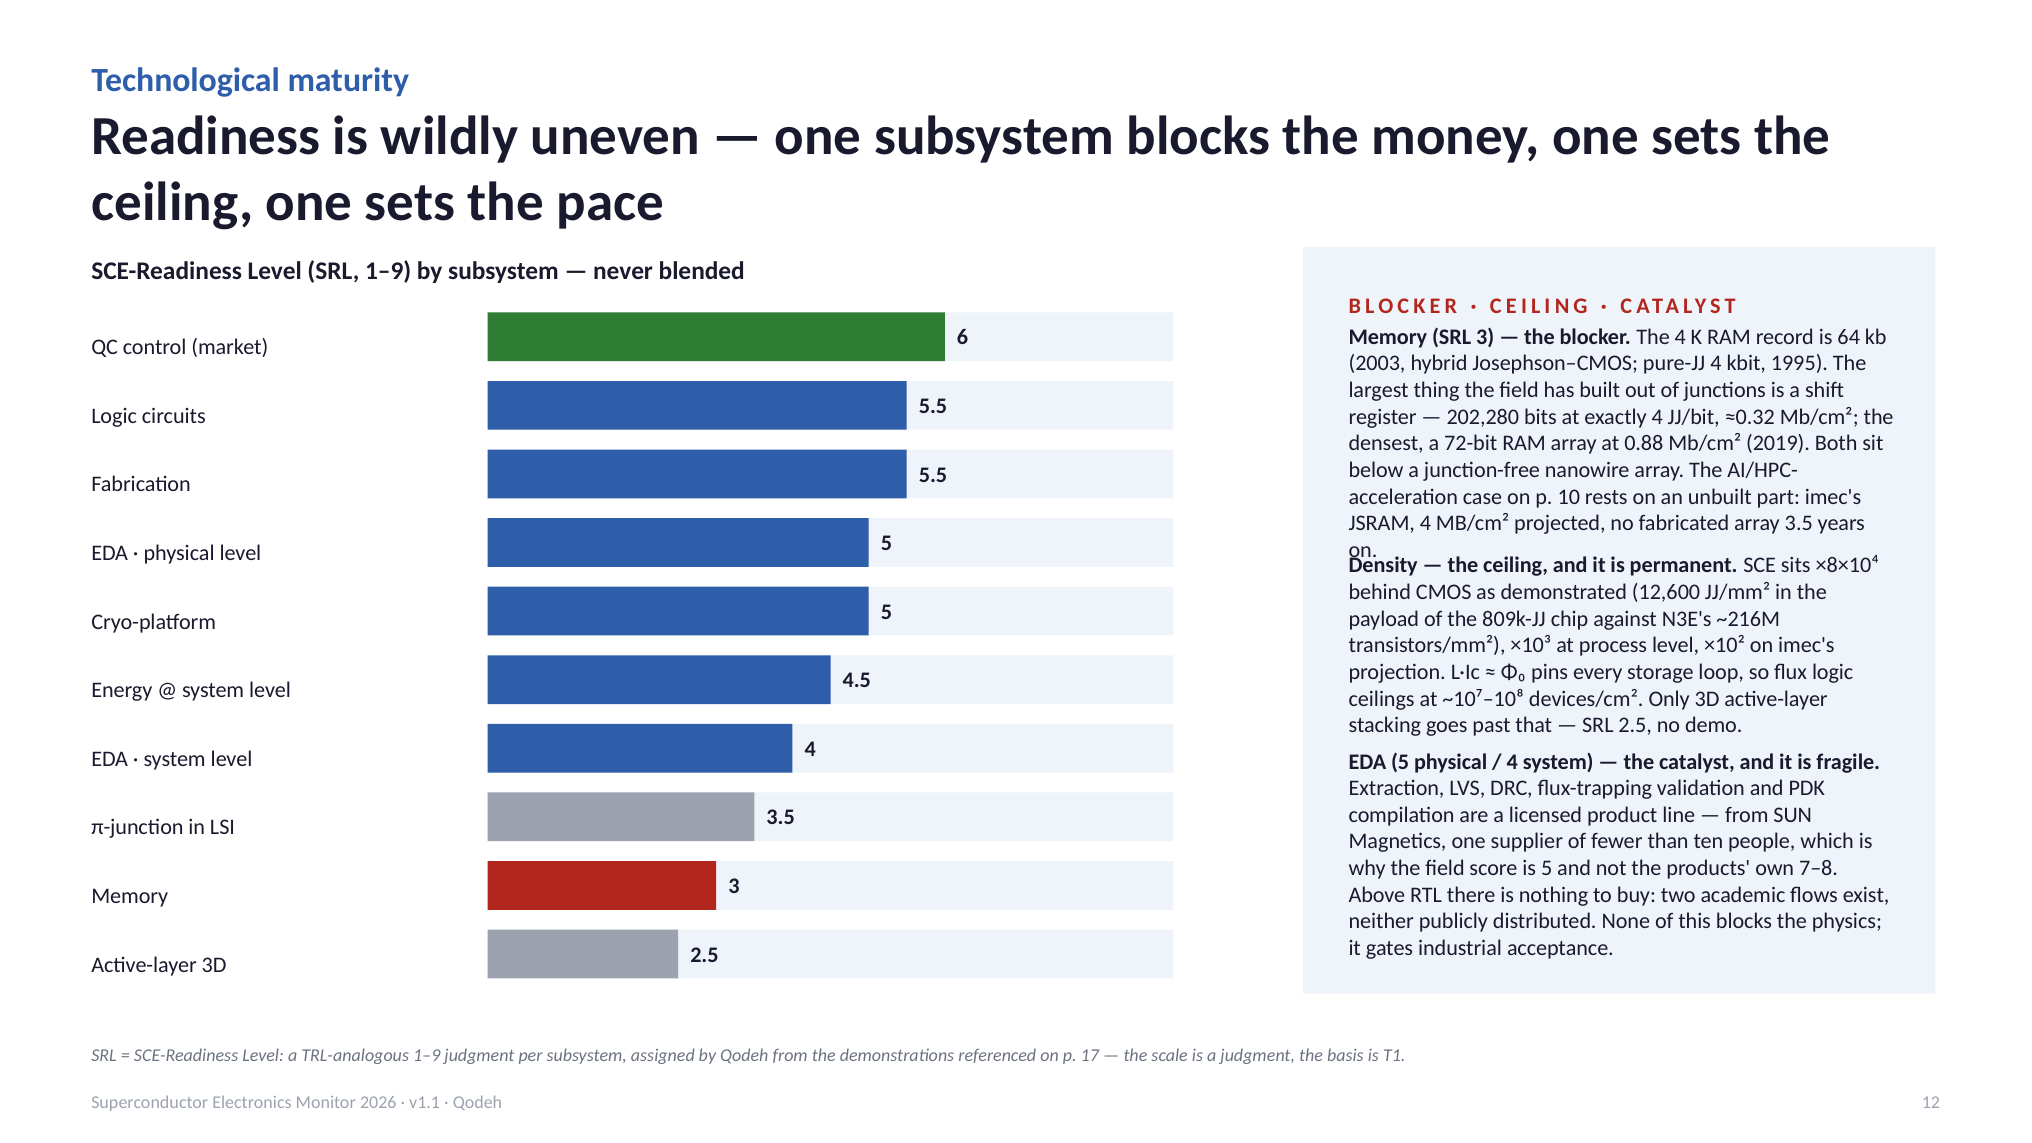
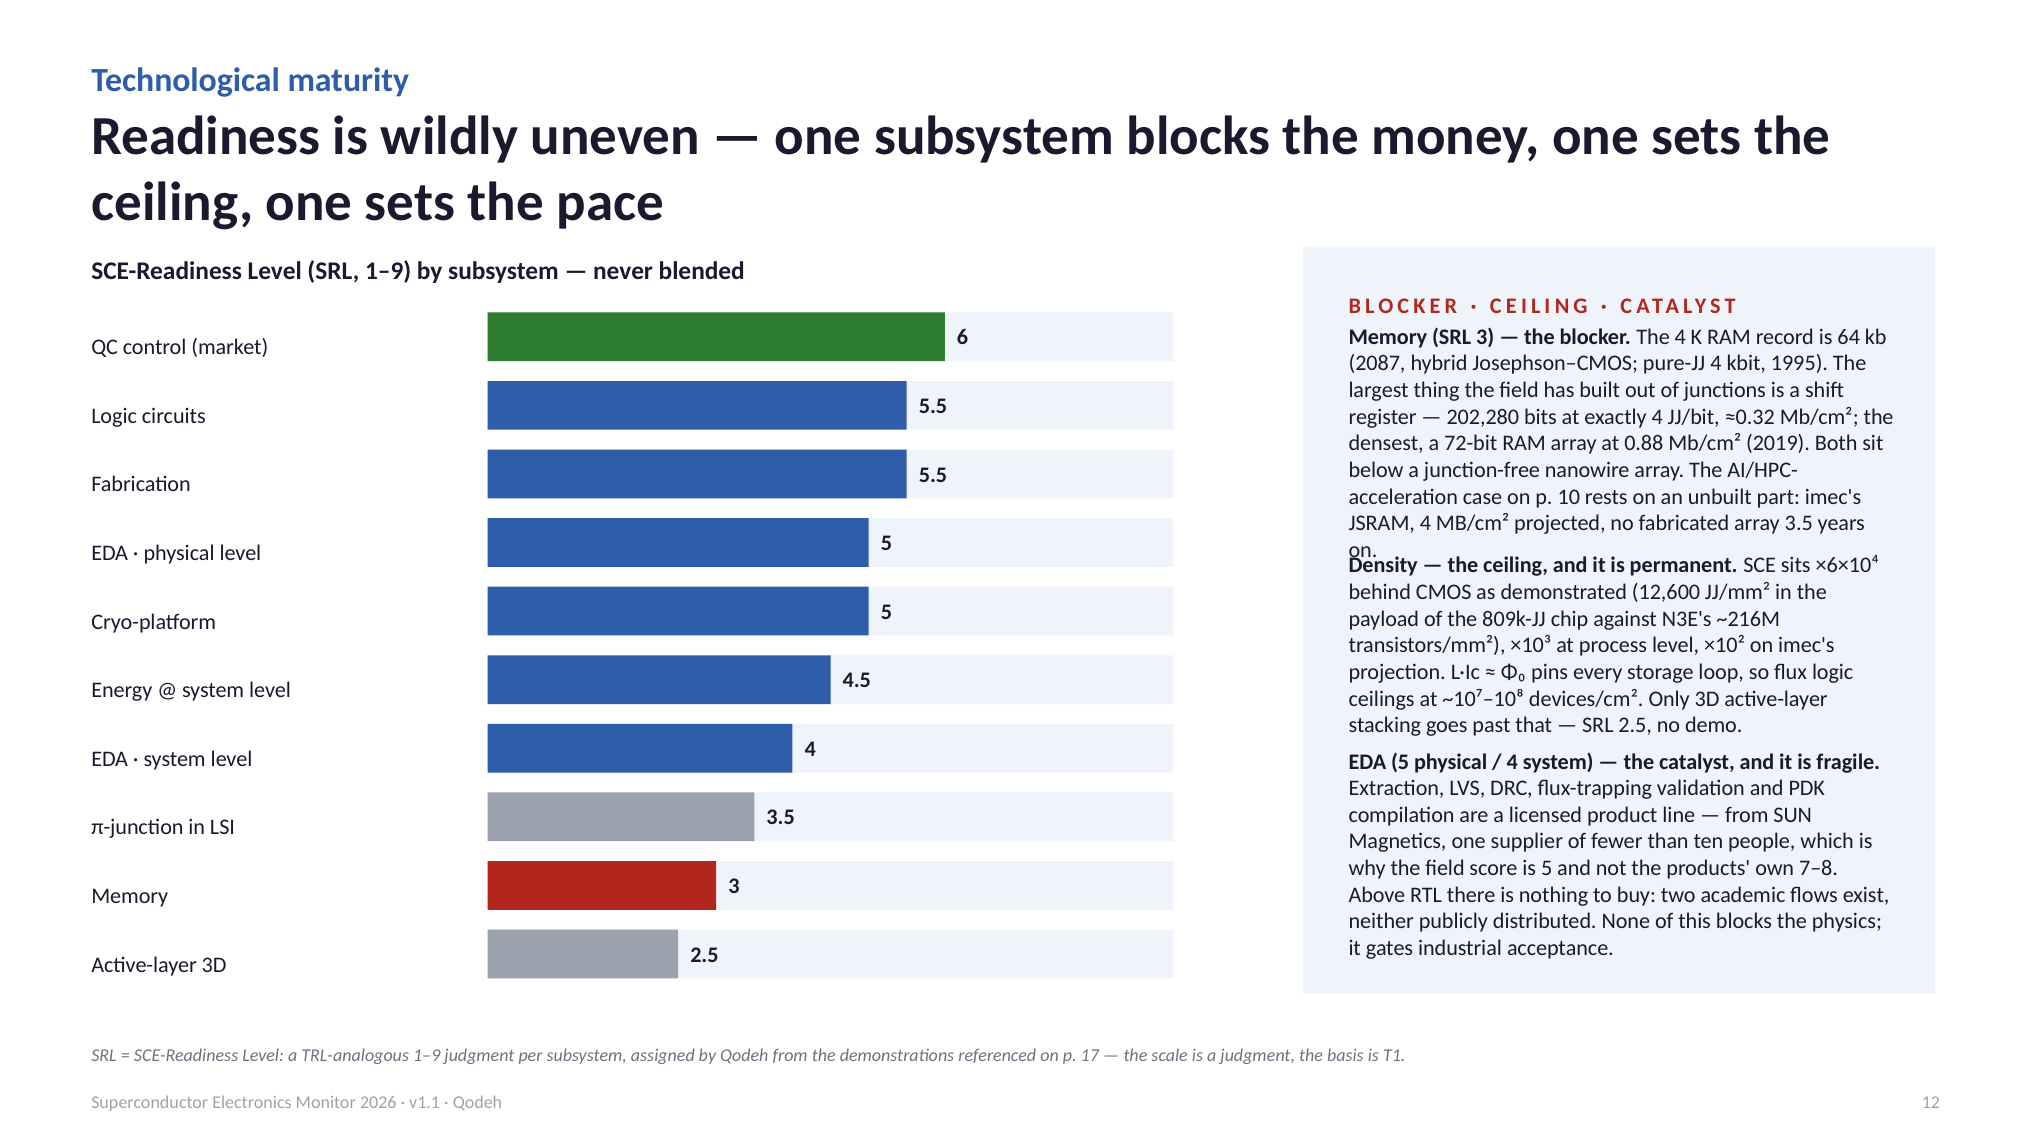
2003: 2003 -> 2087 (1377, 364)
×8×10⁴: ×8×10⁴ -> ×6×10⁴ (1847, 565)
